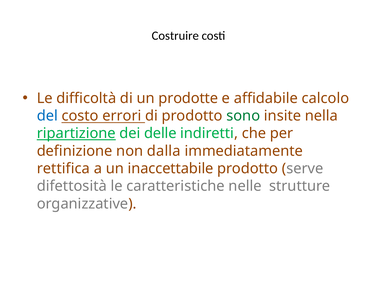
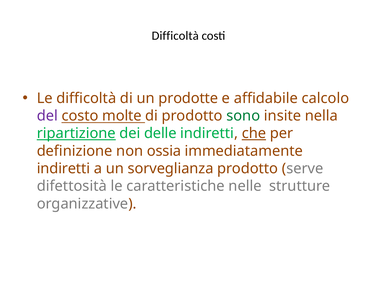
Costruire: Costruire -> Difficoltà (175, 36)
del colour: blue -> purple (47, 116)
errori: errori -> molte (122, 116)
che underline: none -> present (254, 133)
dalla: dalla -> ossia (164, 151)
rettifica: rettifica -> indiretti (63, 168)
inaccettabile: inaccettabile -> sorveglianza (171, 168)
